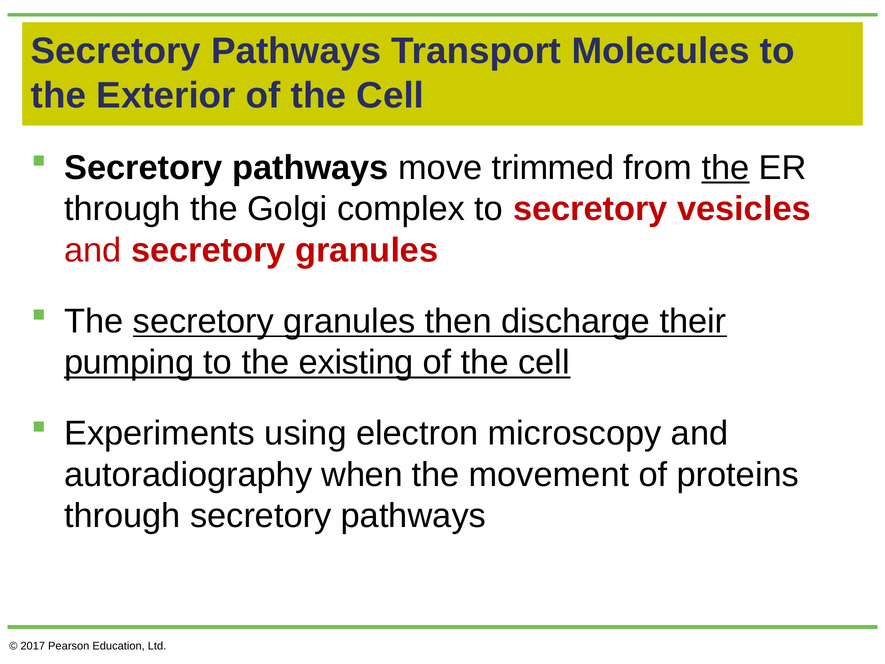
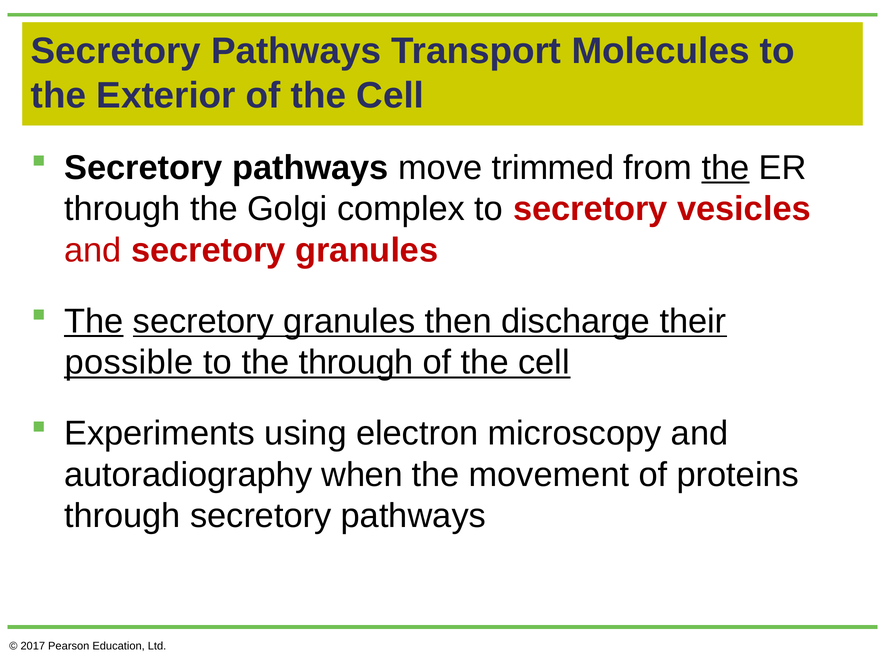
The underline: none -> present (94, 321)
pumping: pumping -> possible (129, 362)
the existing: existing -> through (356, 362)
